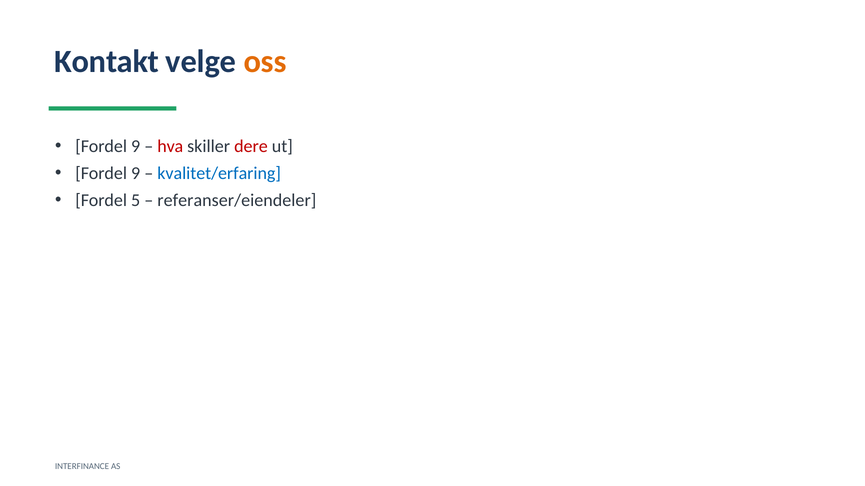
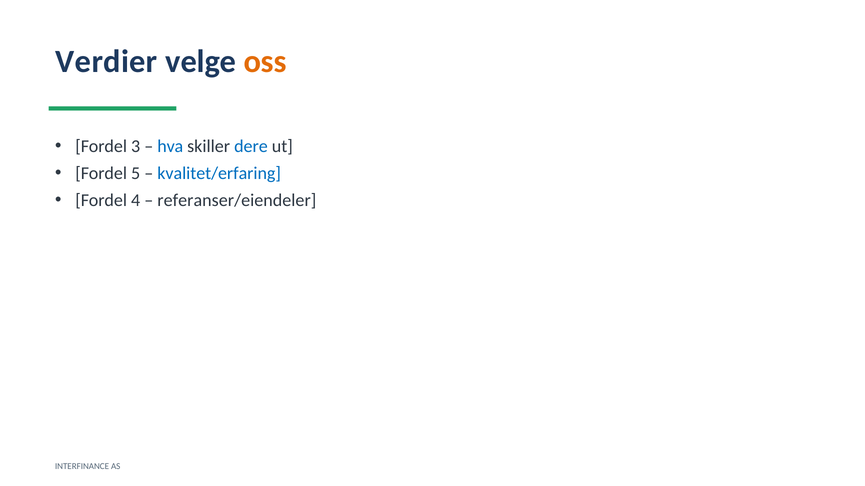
Kontakt: Kontakt -> Verdier (106, 62)
9: 9 -> 3 (136, 147)
hva colour: red -> blue (170, 147)
dere colour: red -> blue (251, 147)
9: 9 -> 5 (136, 174)
5: 5 -> 4 (136, 201)
